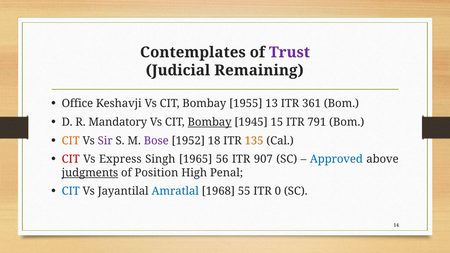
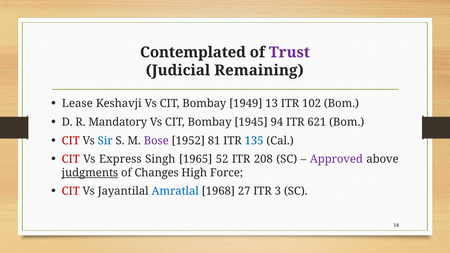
Contemplates: Contemplates -> Contemplated (193, 52)
Office: Office -> Lease (77, 104)
1955: 1955 -> 1949 (246, 104)
361: 361 -> 102 (312, 104)
Bombay underline: present -> none (210, 122)
15: 15 -> 94 (277, 122)
791: 791 -> 621 (317, 122)
CIT colour: orange -> red (71, 141)
Sir colour: purple -> blue (105, 141)
18: 18 -> 81 (214, 141)
135 colour: orange -> blue (254, 141)
56: 56 -> 52 (222, 159)
907: 907 -> 208 (263, 159)
Approved colour: blue -> purple (336, 159)
Position: Position -> Changes (157, 173)
Penal: Penal -> Force (227, 173)
CIT colour: blue -> red (71, 191)
55: 55 -> 27 (244, 191)
0: 0 -> 3 (278, 191)
